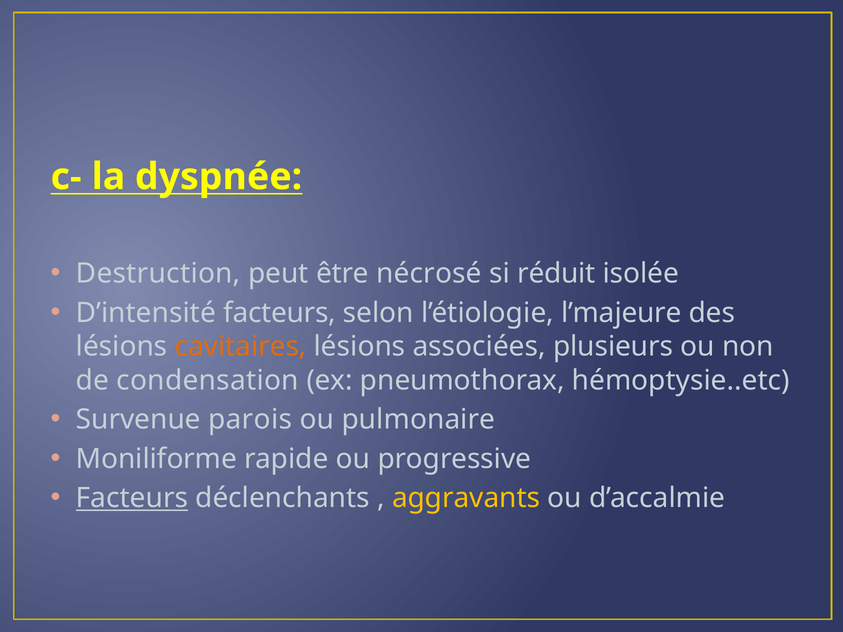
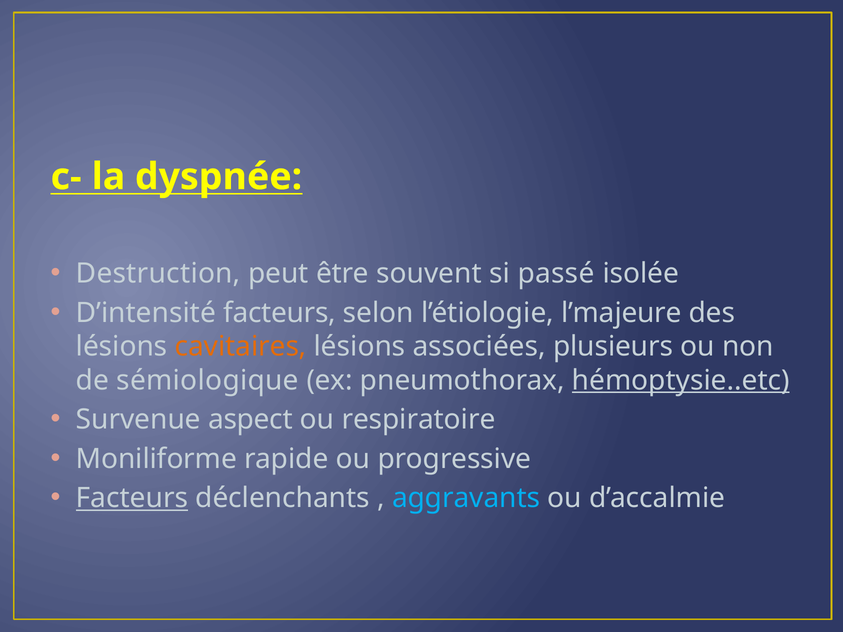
nécrosé: nécrosé -> souvent (429, 274)
réduit: réduit -> passé (556, 274)
condensation: condensation -> sémiologique (208, 380)
hémoptysie..etc underline: none -> present (681, 380)
parois: parois -> aspect (250, 420)
pulmonaire: pulmonaire -> respiratoire (419, 420)
aggravants colour: yellow -> light blue (466, 498)
